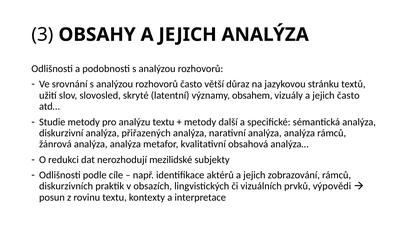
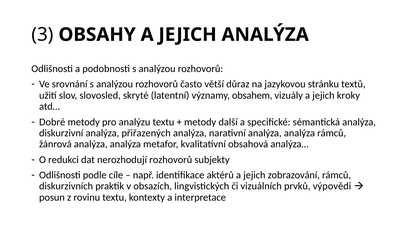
jejich často: často -> kroky (348, 95)
Studie: Studie -> Dobré (52, 122)
nerozhodují mezilidské: mezilidské -> rozhovorů (171, 159)
